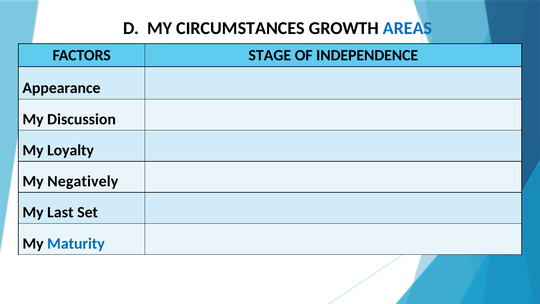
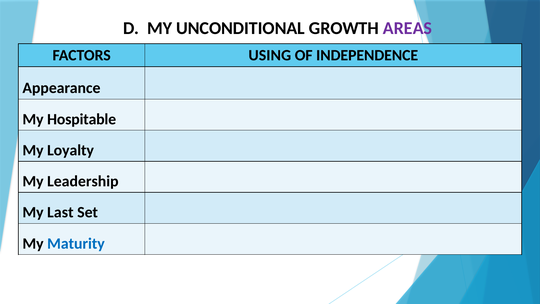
CIRCUMSTANCES: CIRCUMSTANCES -> UNCONDITIONAL (241, 28)
AREAS colour: blue -> purple (408, 28)
STAGE: STAGE -> USING (270, 55)
Discussion: Discussion -> Hospitable (82, 119)
Negatively: Negatively -> Leadership (83, 181)
